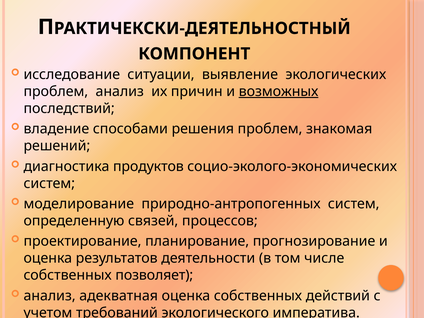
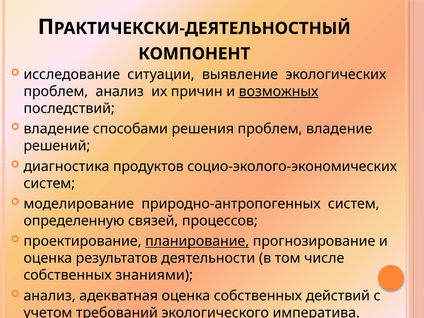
проблем знакомая: знакомая -> владение (339, 129)
планирование underline: none -> present (197, 241)
позволяет: позволяет -> знаниями (154, 275)
